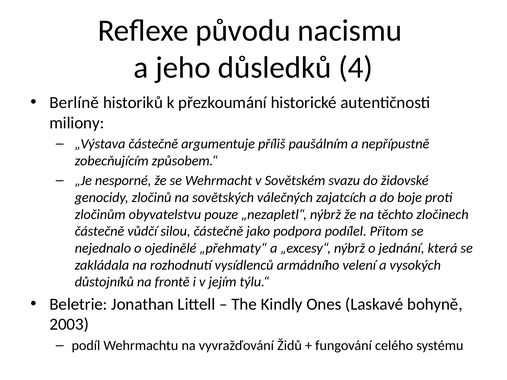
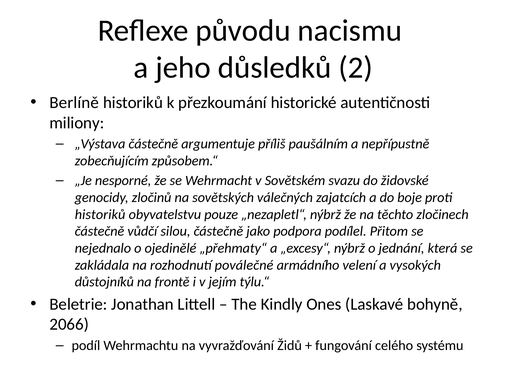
4: 4 -> 2 (356, 68)
zločinům: zločinům -> historiků (100, 215)
vysídlenců: vysídlenců -> poválečné (244, 265)
2003: 2003 -> 2066 (69, 325)
